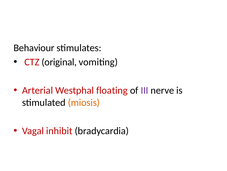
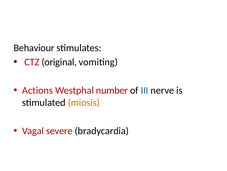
Arterial: Arterial -> Actions (38, 90)
floating: floating -> number (112, 90)
III colour: purple -> blue (144, 90)
inhibit: inhibit -> severe (59, 130)
